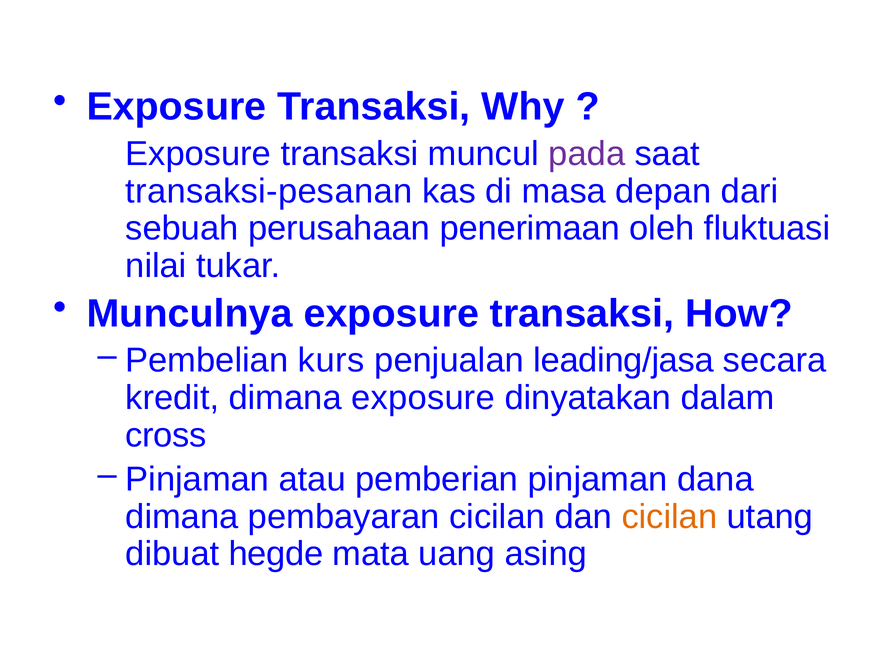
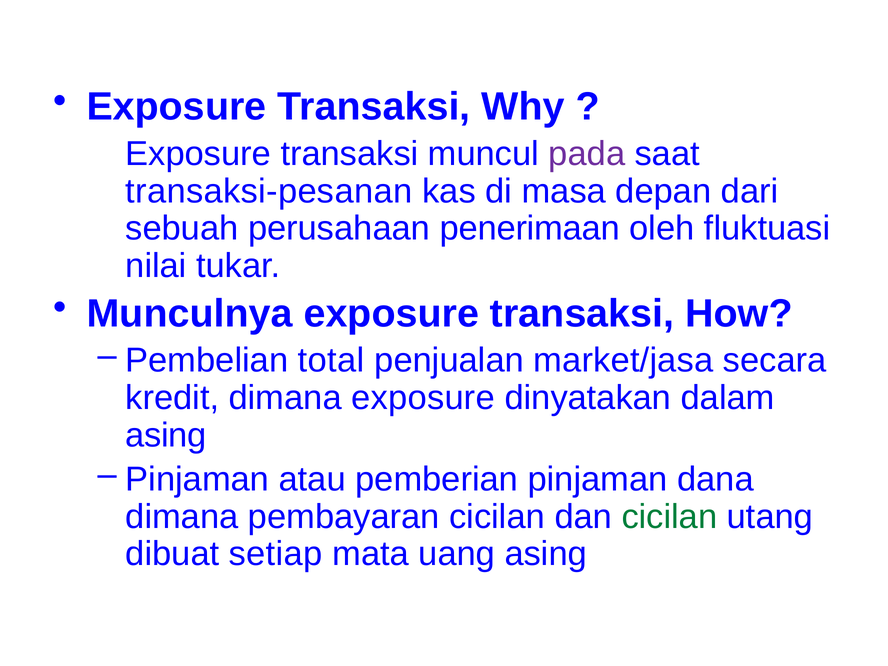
kurs: kurs -> total (331, 361)
leading/jasa: leading/jasa -> market/jasa (623, 361)
cross: cross -> asing (166, 435)
cicilan colour: orange -> green (669, 517)
hegde: hegde -> setiap (276, 554)
